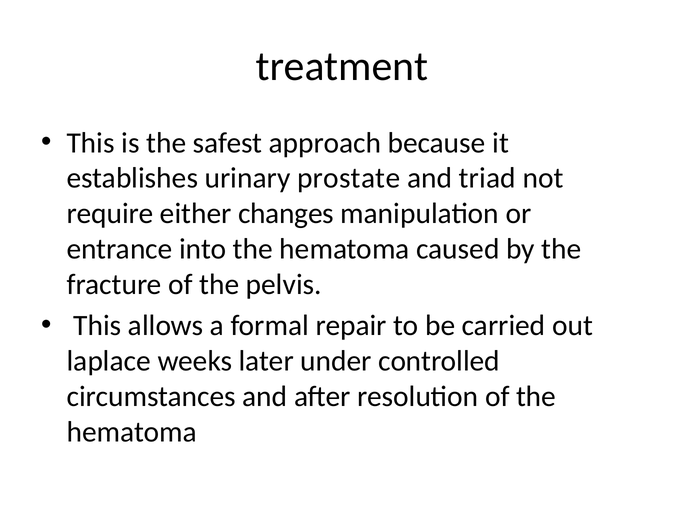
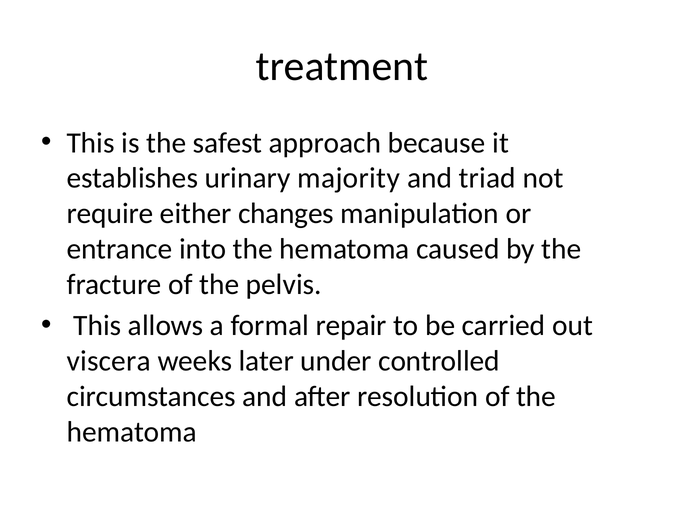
prostate: prostate -> majority (349, 178)
laplace: laplace -> viscera (109, 361)
